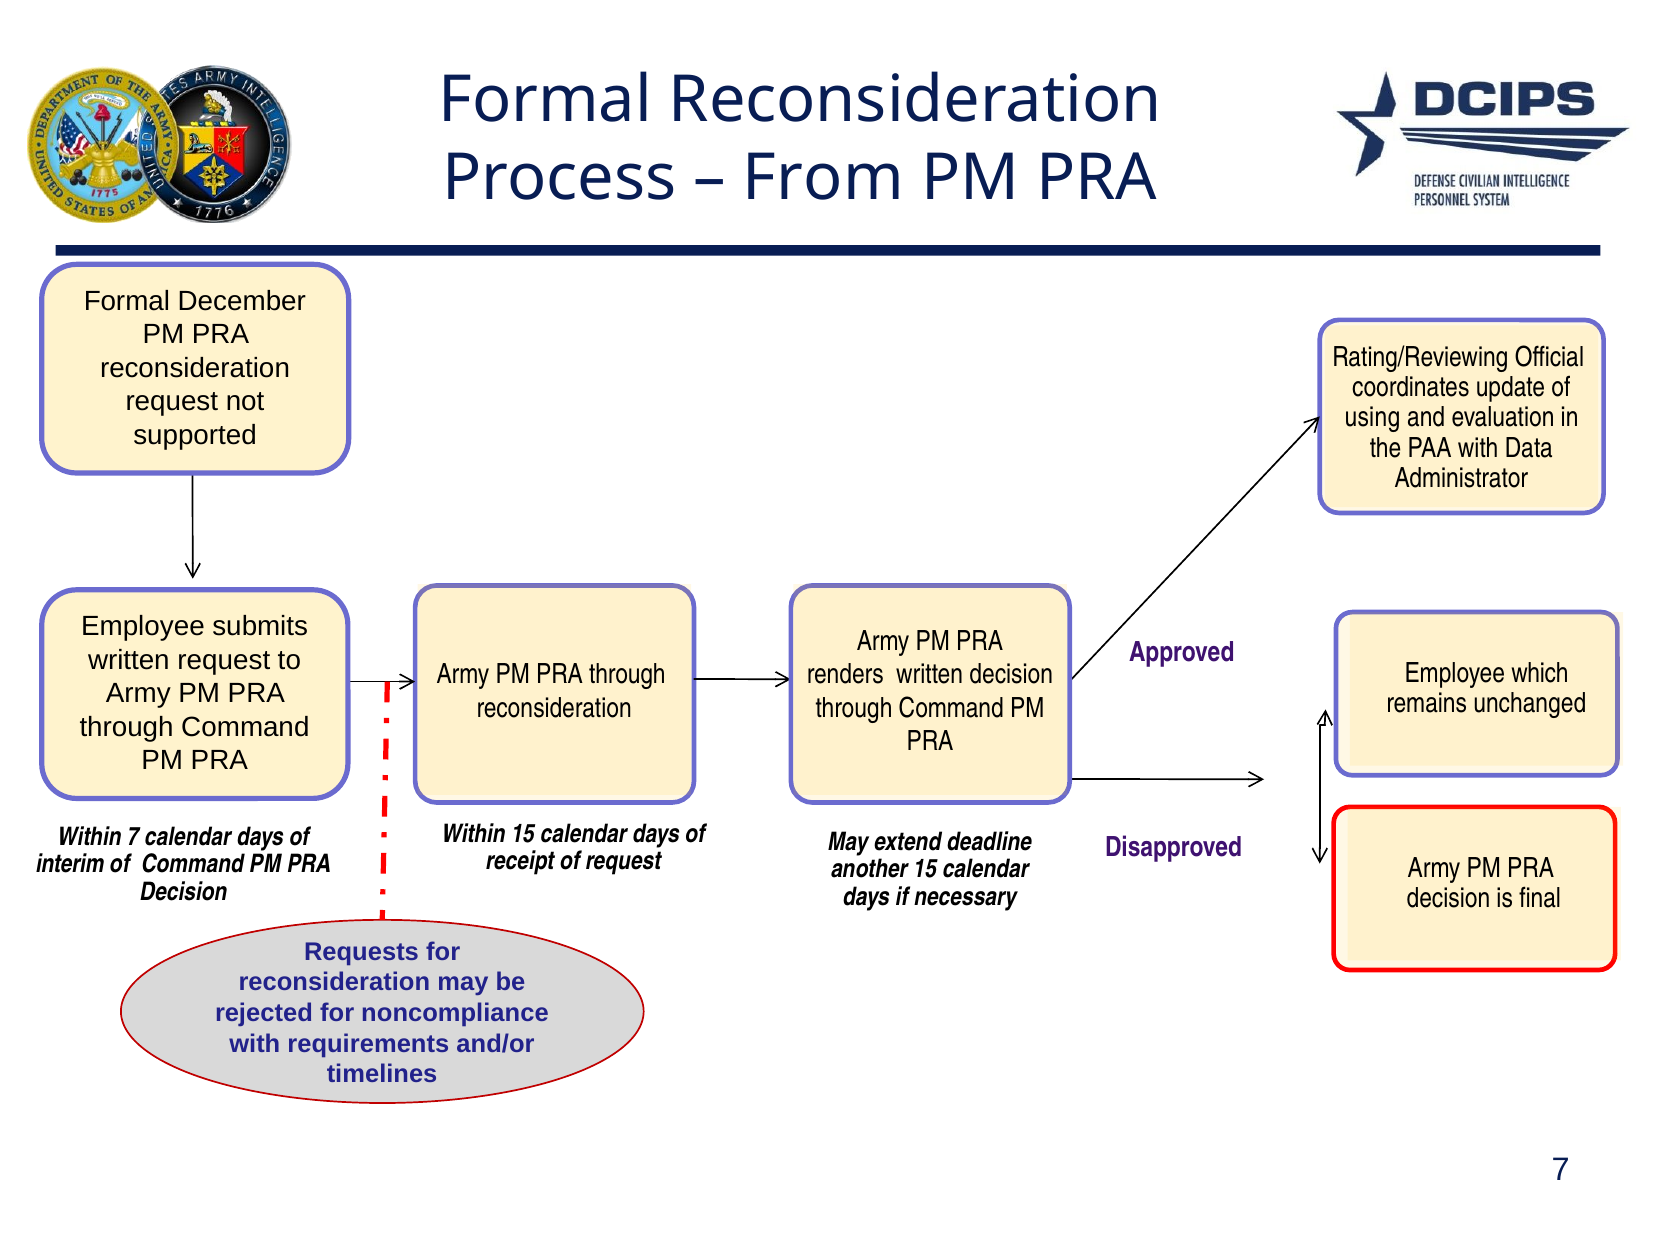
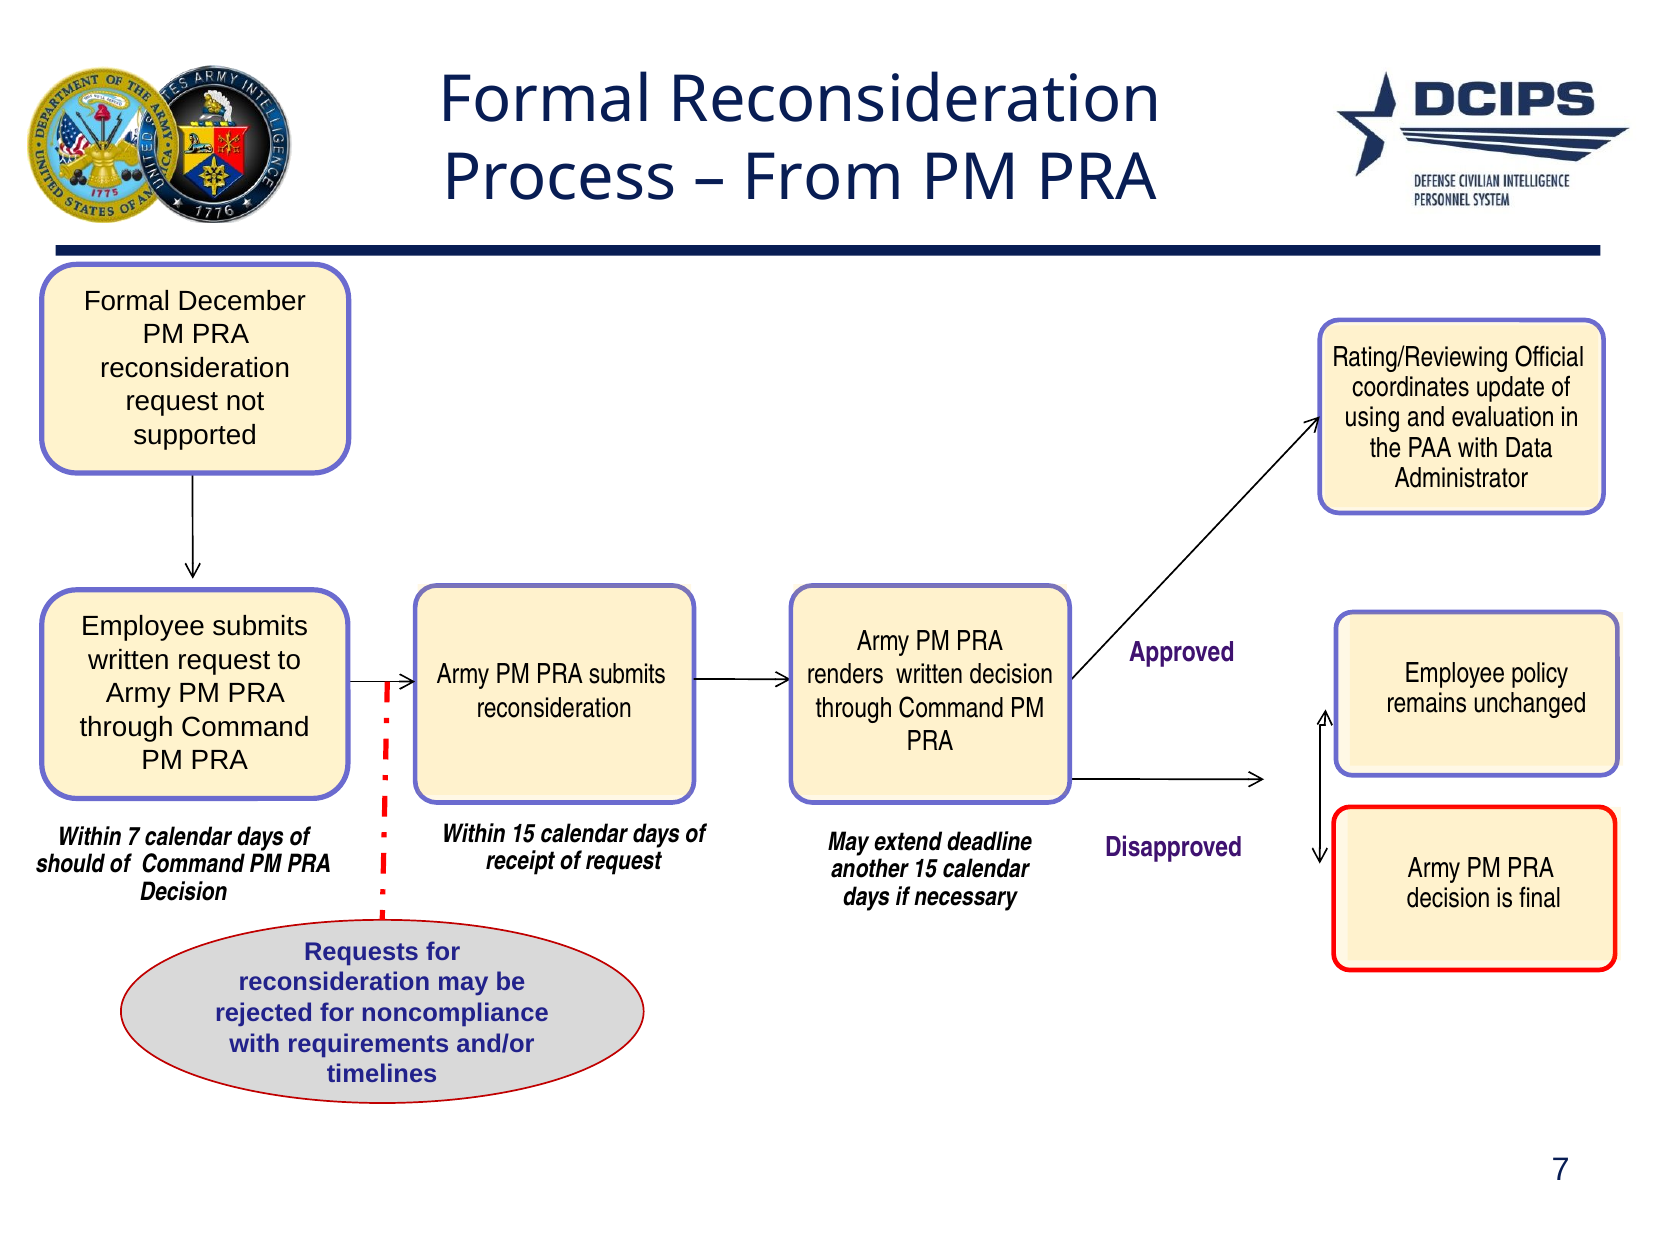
which: which -> policy (1540, 674)
through: through -> submits (627, 675)
interim: interim -> should (70, 865)
